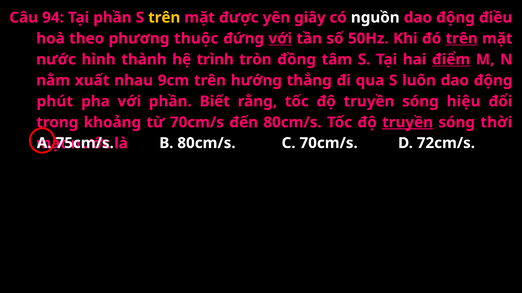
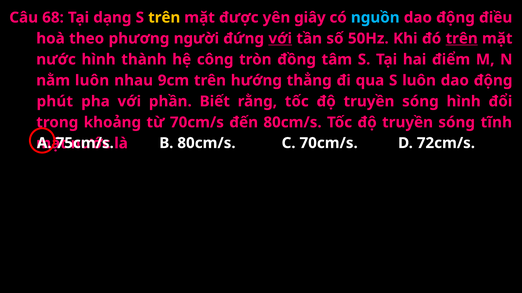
94: 94 -> 68 (53, 18)
Tại phần: phần -> dạng (112, 18)
nguồn colour: white -> light blue (375, 18)
thuộc: thuộc -> người (196, 39)
trình: trình -> công (215, 60)
điểm underline: present -> none (451, 60)
nằm xuất: xuất -> luôn (92, 81)
sóng hiệu: hiệu -> hình (464, 102)
truyền underline: present -> none (408, 123)
thời: thời -> tĩnh (496, 123)
